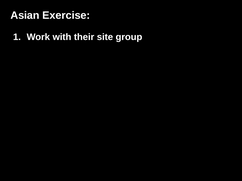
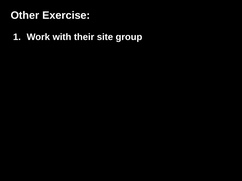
Asian: Asian -> Other (25, 15)
